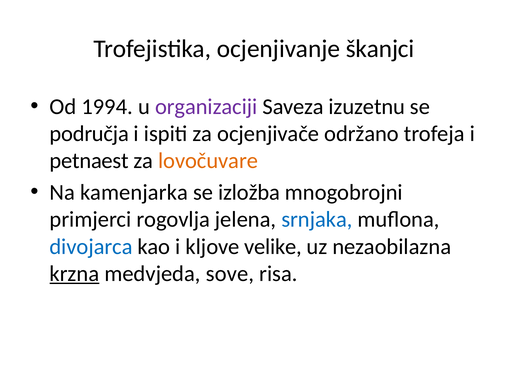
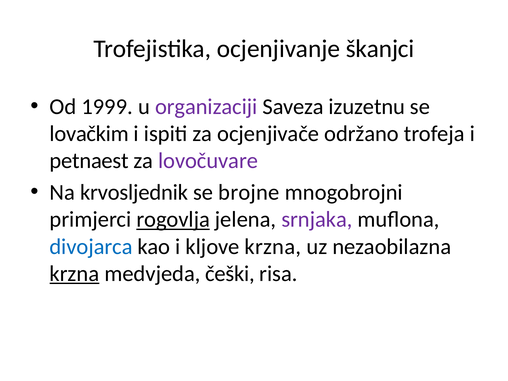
1994: 1994 -> 1999 (107, 107)
područja: područja -> lovačkim (89, 134)
lovočuvare colour: orange -> purple (208, 161)
kamenjarka: kamenjarka -> krvosljednik (134, 192)
izložba: izložba -> brojne (249, 192)
rogovlja underline: none -> present (173, 219)
srnjaka colour: blue -> purple (317, 219)
kljove velike: velike -> krzna (273, 247)
sove: sove -> češki (230, 274)
